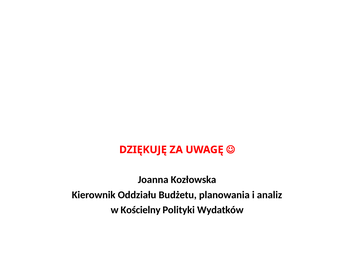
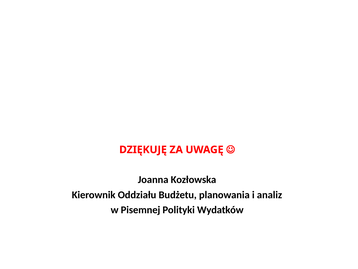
Kościelny: Kościelny -> Pisemnej (141, 209)
